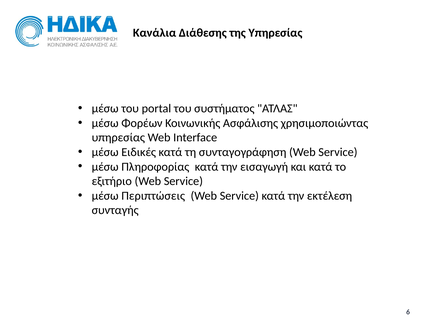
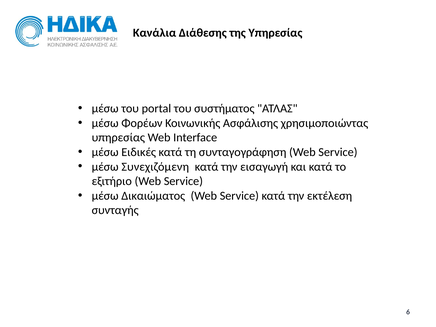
Πληροφορίας: Πληροφορίας -> Συνεχιζόμενη (155, 167)
Περιπτώσεις: Περιπτώσεις -> Δικαιώματος (153, 196)
